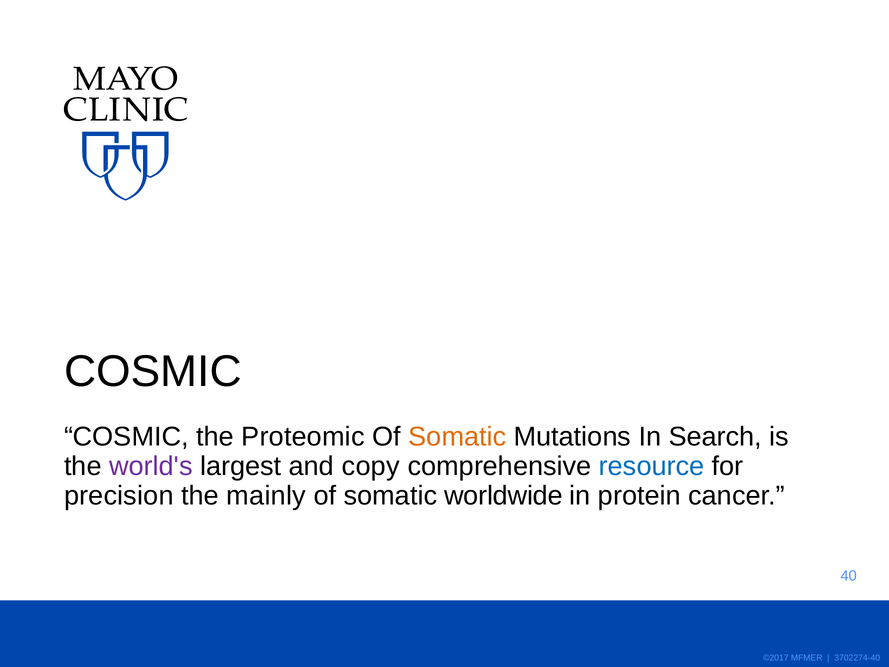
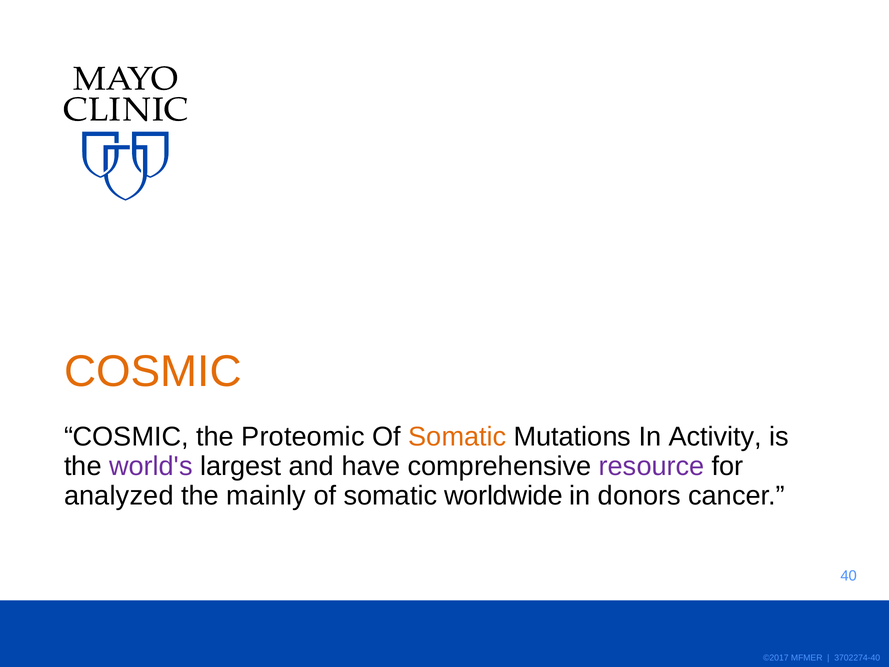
COSMIC colour: black -> orange (153, 371)
Search: Search -> Activity (715, 437)
copy: copy -> have (371, 466)
resource colour: blue -> purple (652, 466)
precision: precision -> analyzed (119, 495)
protein: protein -> donors (639, 495)
